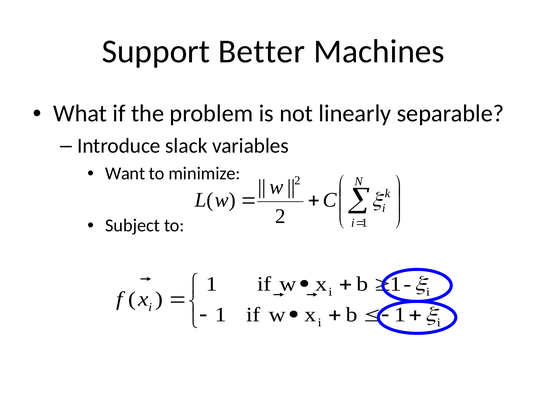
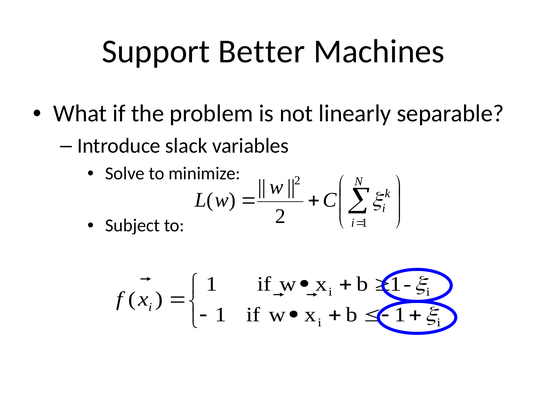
Want: Want -> Solve (125, 173)
